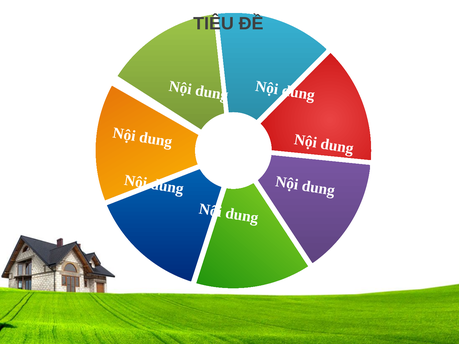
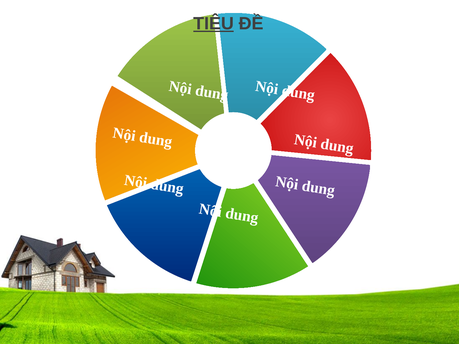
TIÊU underline: none -> present (214, 24)
